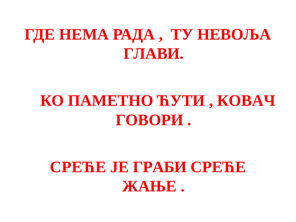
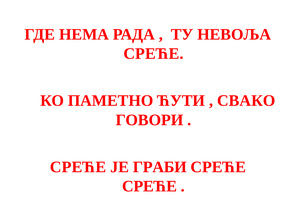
ГЛАВИ: ГЛАВИ -> СРЕЋЕ (153, 54)
КОВАЧ: КОВАЧ -> СВАКО (246, 101)
ЖАЊЕ: ЖАЊЕ -> СРЕЋЕ (150, 186)
